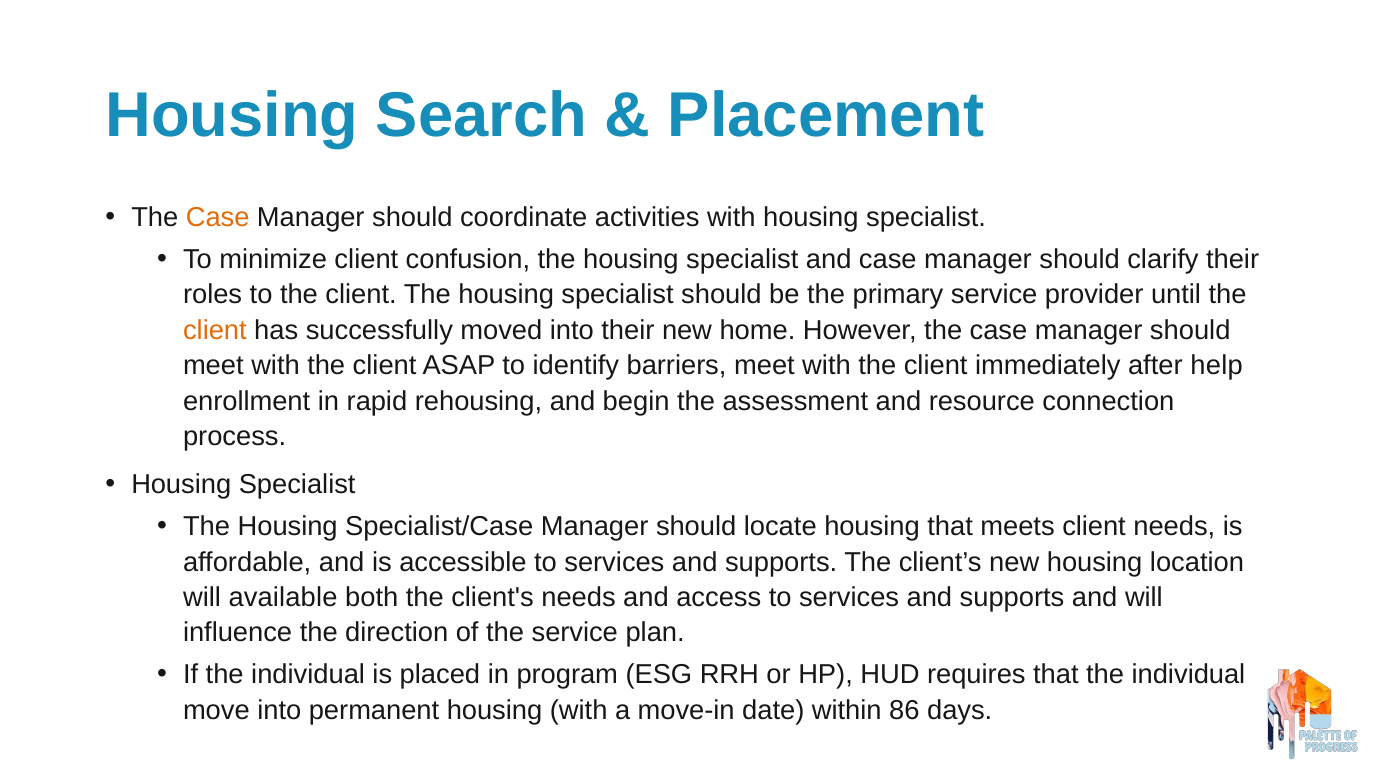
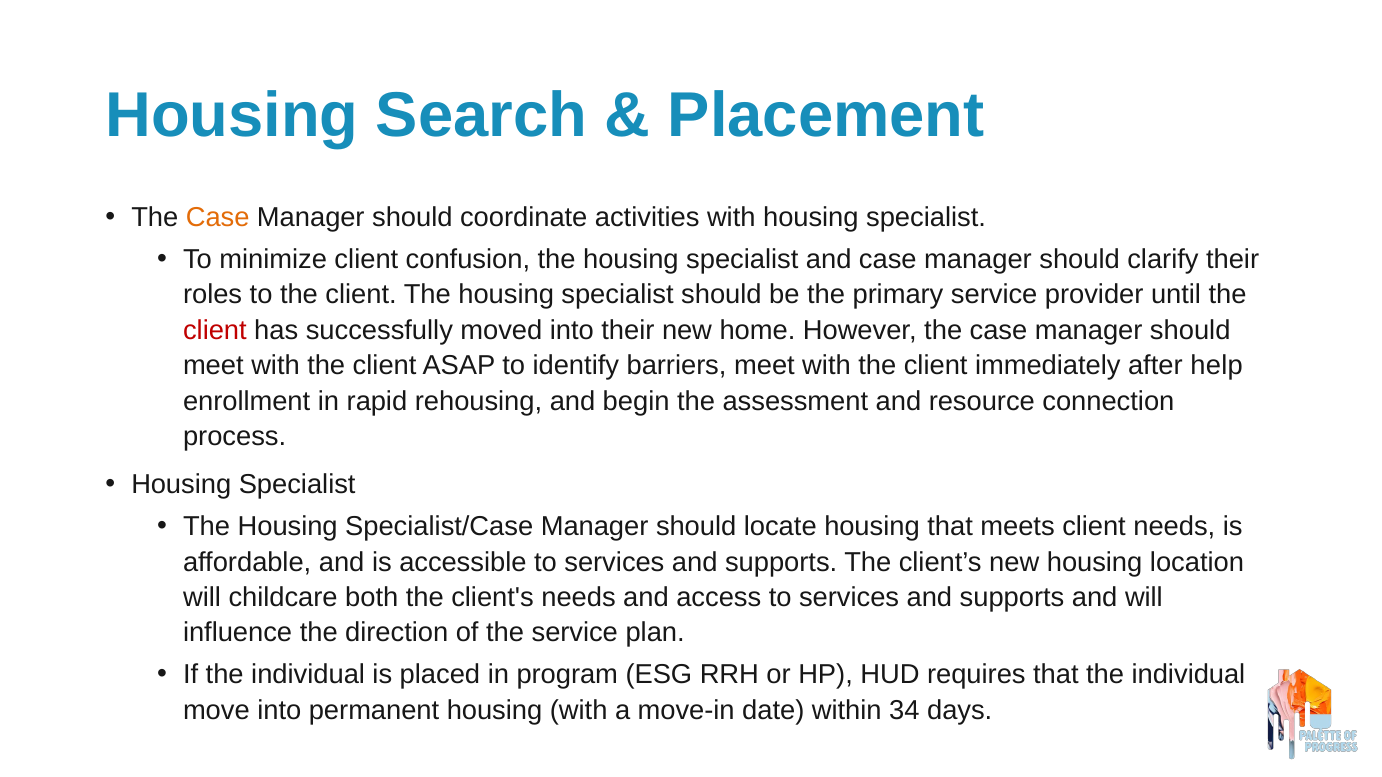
client colour: orange -> red (215, 330)
available: available -> childcare (283, 598)
86: 86 -> 34 (904, 710)
